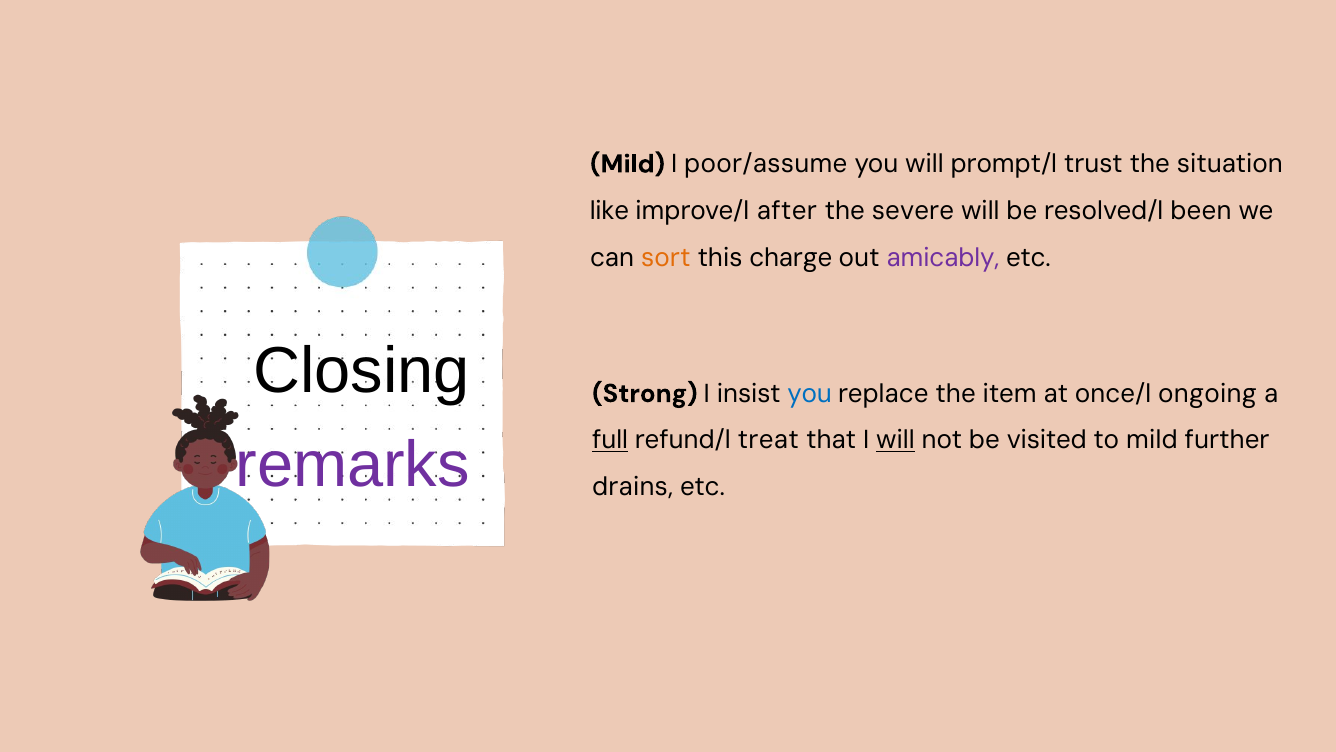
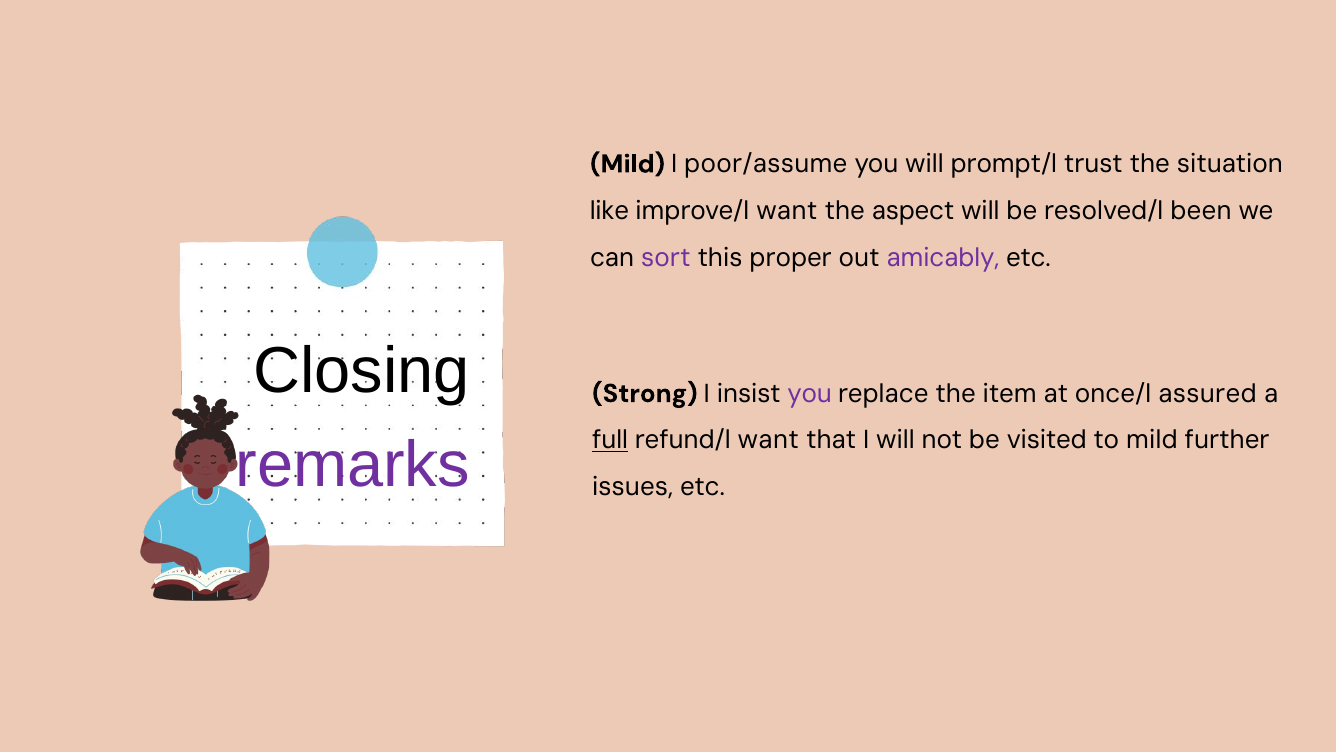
improve/l after: after -> want (787, 211)
severe: severe -> aspect (913, 211)
sort colour: orange -> purple (666, 257)
charge: charge -> proper (791, 257)
you colour: blue -> purple (810, 393)
ongoing: ongoing -> assured (1207, 393)
refund/l treat: treat -> want (768, 440)
will underline: present -> none (895, 440)
drains: drains -> issues (633, 487)
